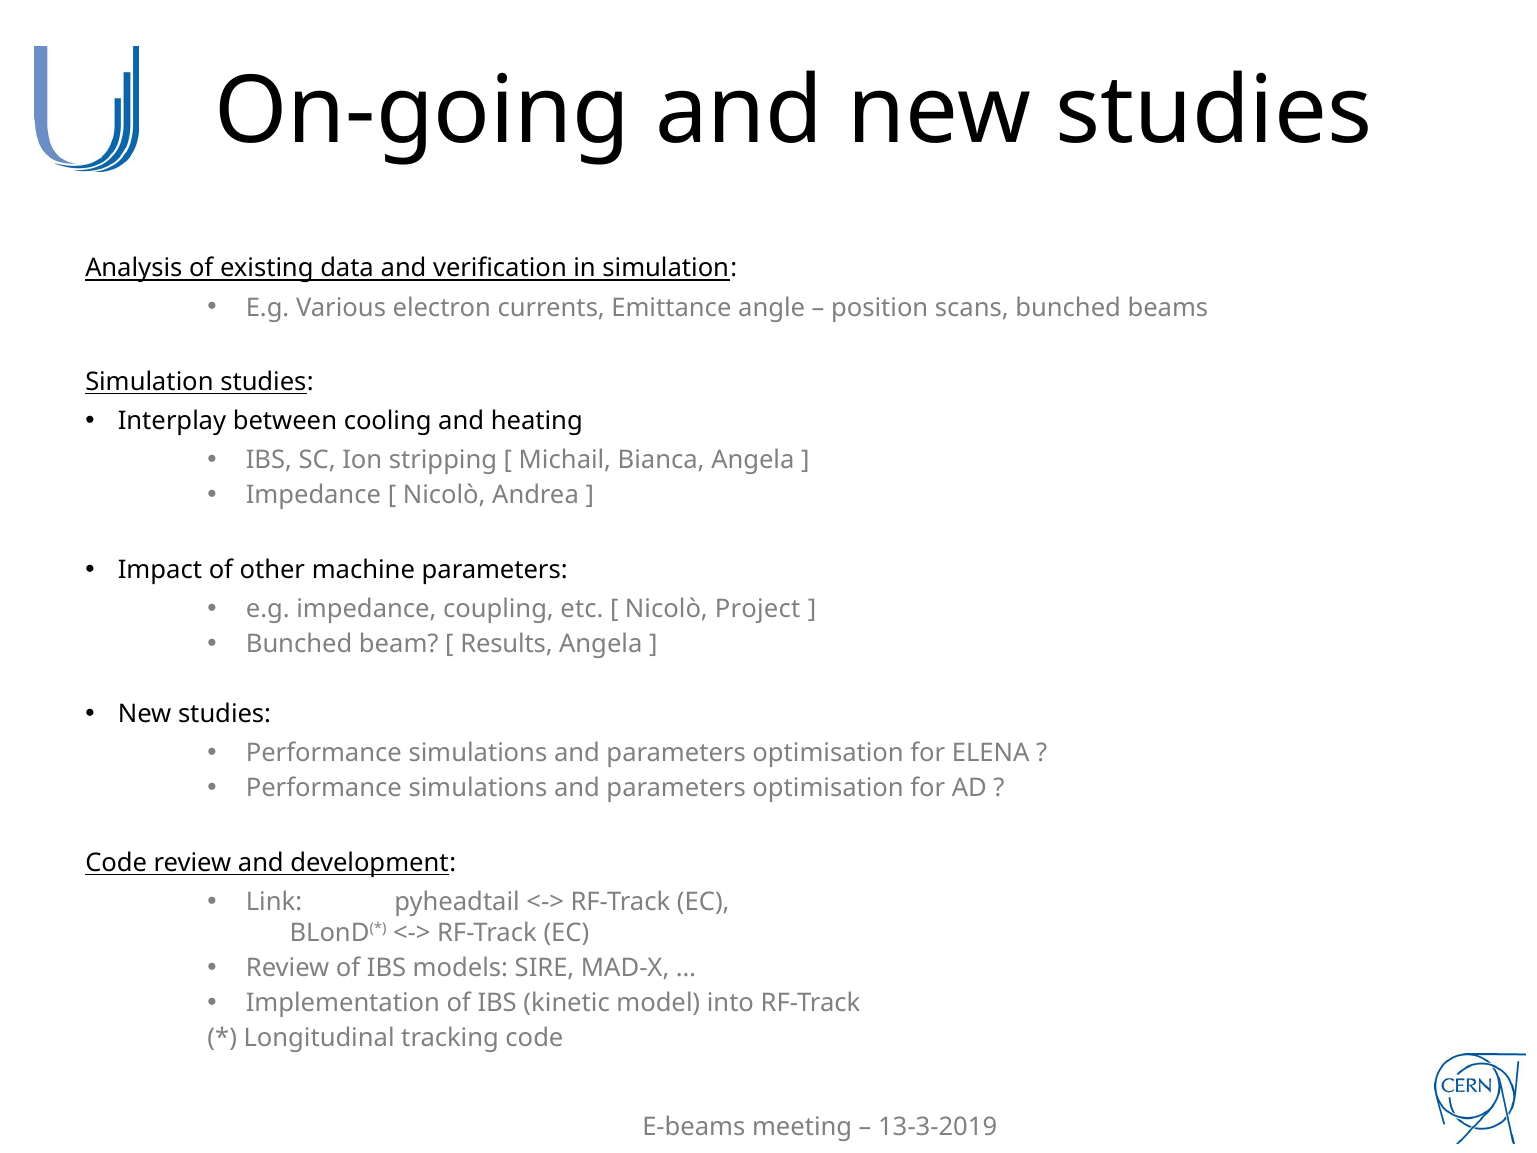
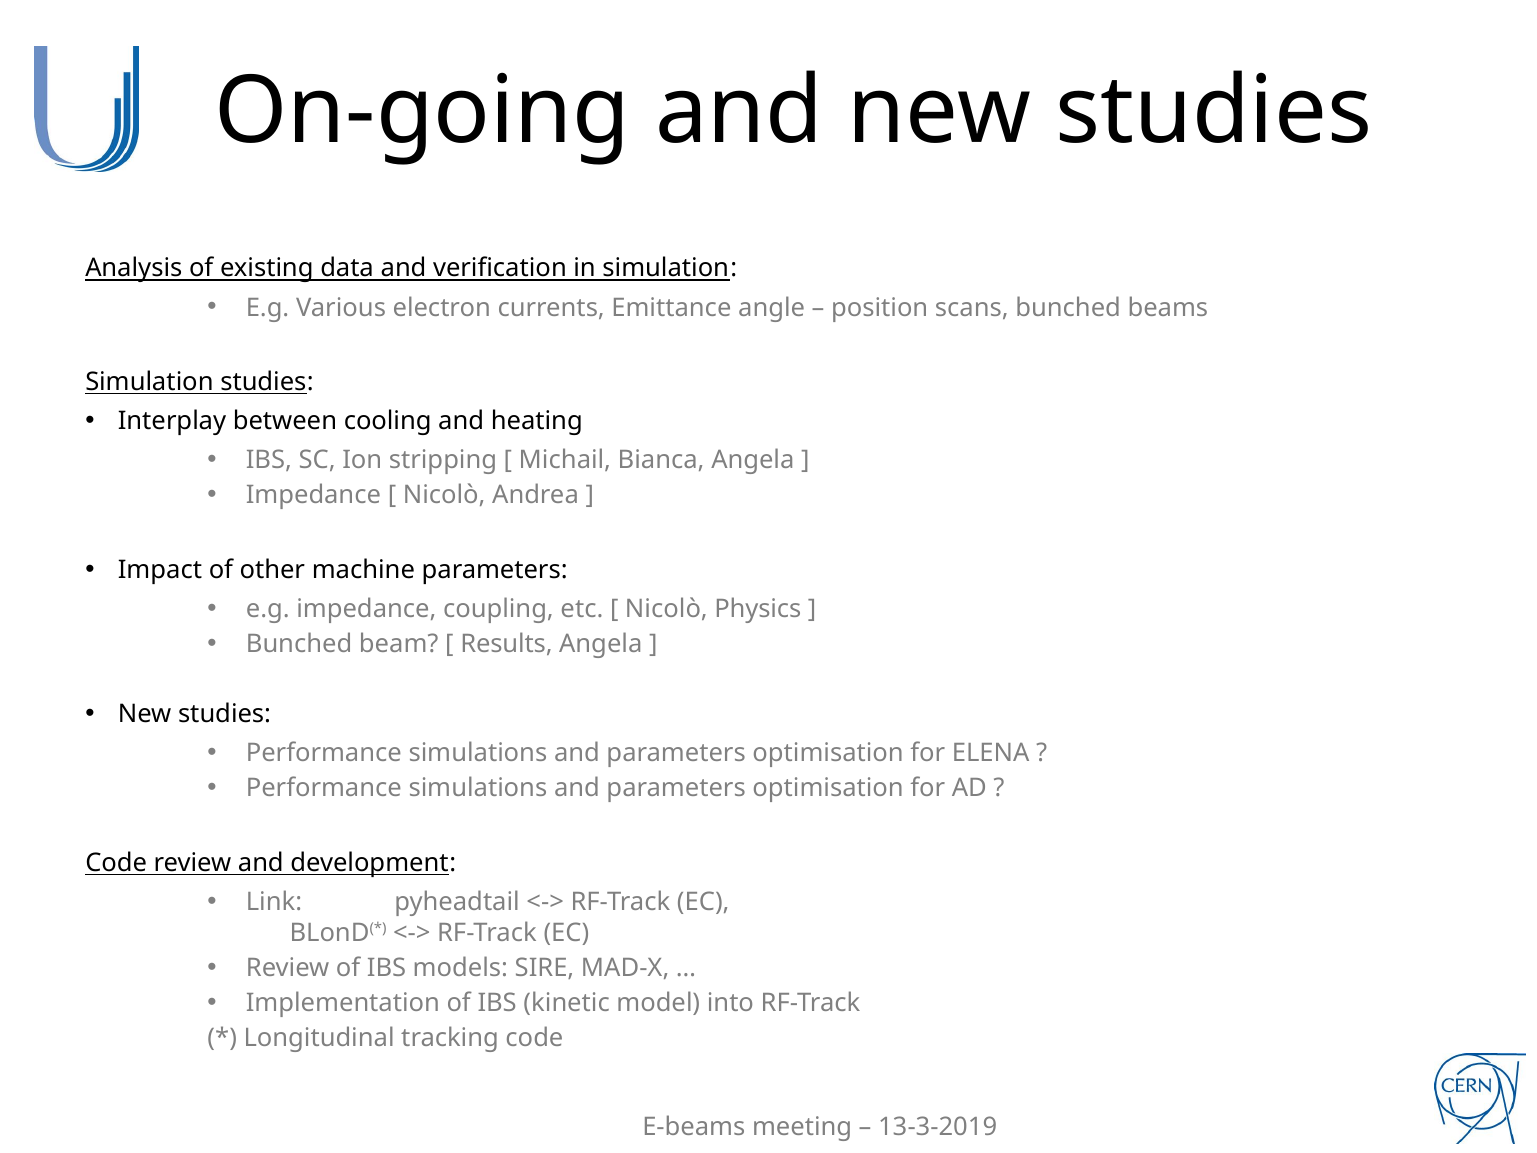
Project: Project -> Physics (758, 609)
